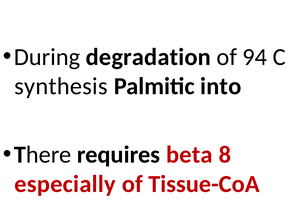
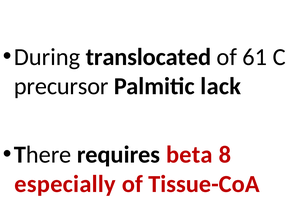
degradation: degradation -> translocated (148, 57)
94: 94 -> 61 (255, 57)
synthesis: synthesis -> precursor (61, 86)
into: into -> lack (221, 86)
